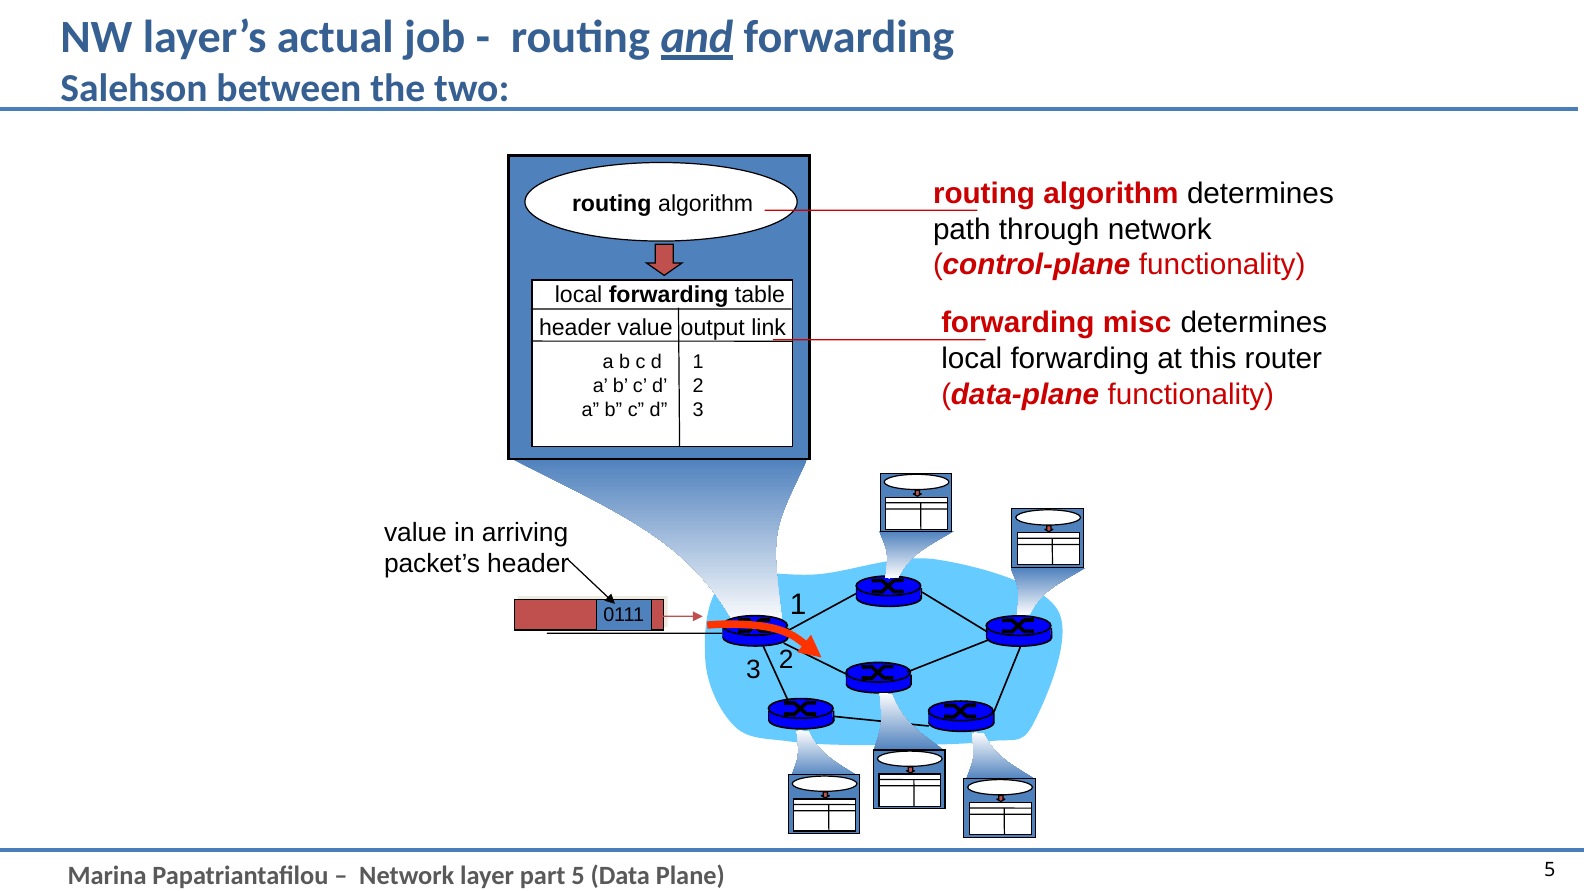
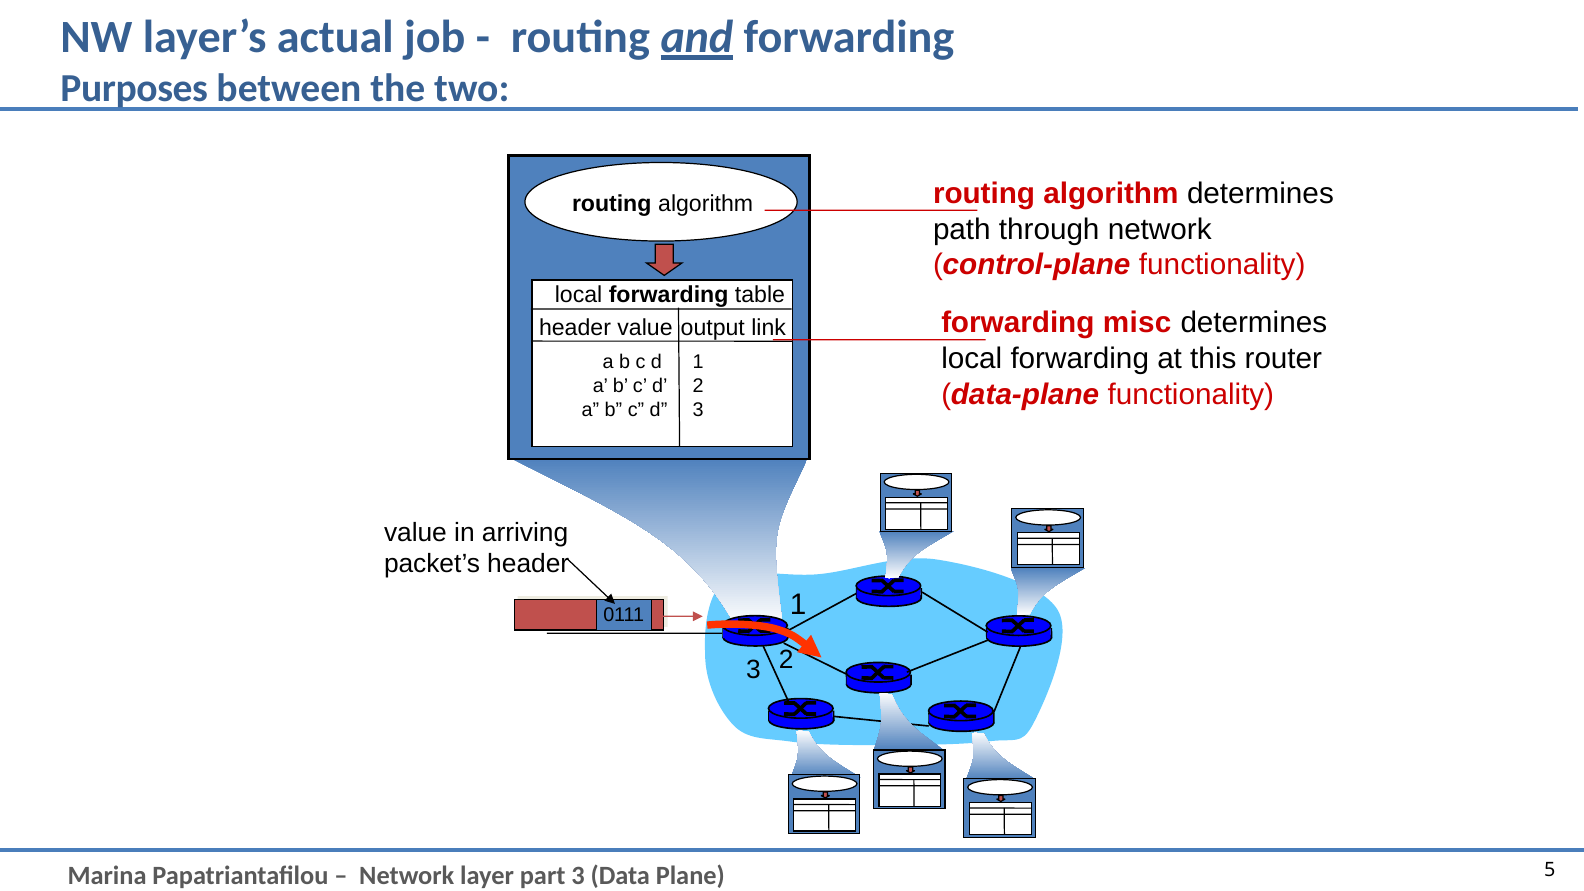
Salehson: Salehson -> Purposes (134, 89)
5: 5 -> 3 (578, 876)
